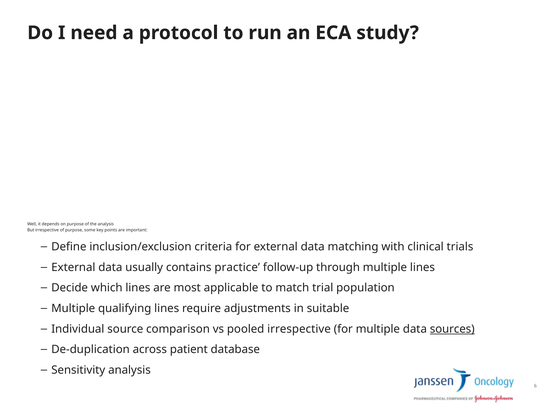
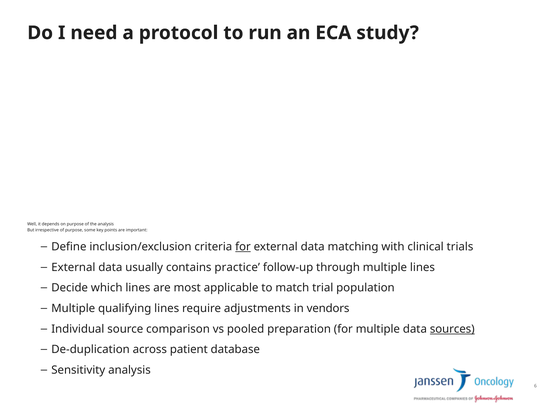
for underline: none -> present (243, 247)
suitable: suitable -> vendors (328, 309)
pooled irrespective: irrespective -> preparation (299, 330)
